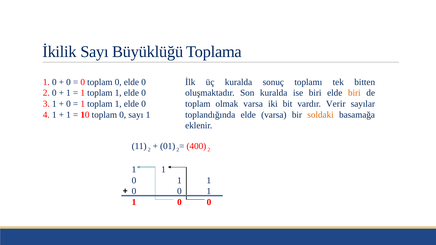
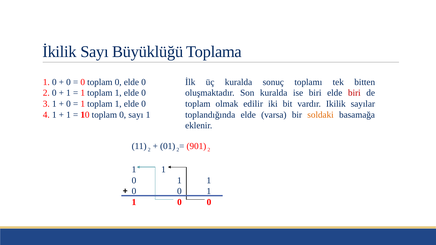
biri colour: orange -> red (354, 93)
olmak varsa: varsa -> edilir (253, 104)
Verir: Verir -> Ikilik (336, 104)
400: 400 -> 901 (196, 146)
